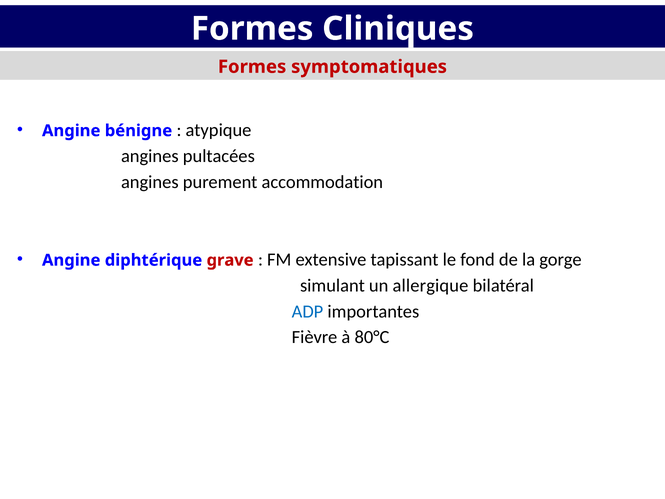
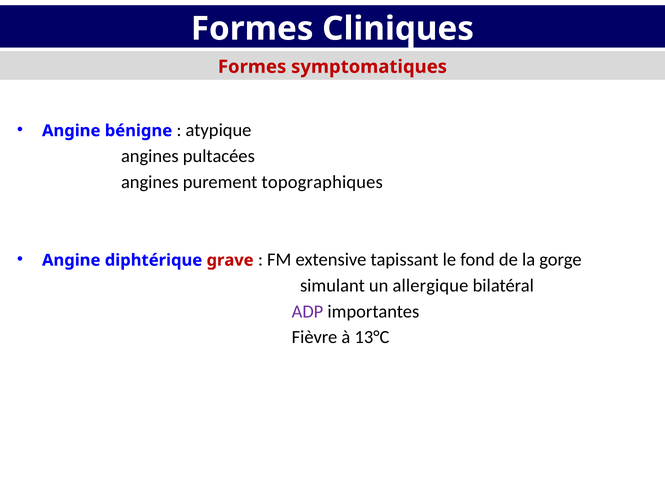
accommodation: accommodation -> topographiques (322, 182)
ADP colour: blue -> purple (307, 311)
80°C: 80°C -> 13°C (372, 337)
